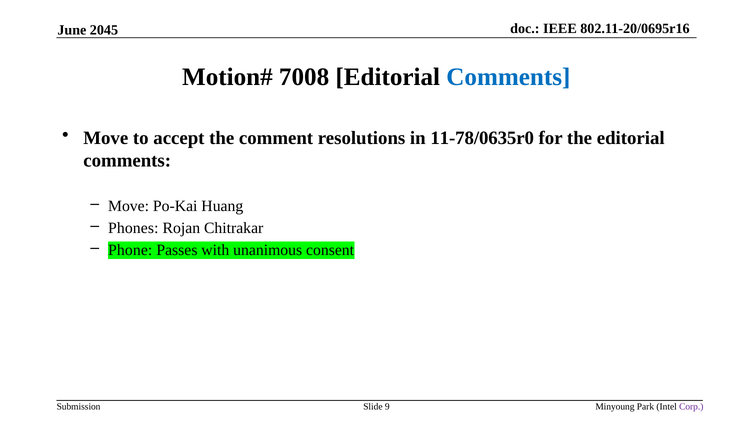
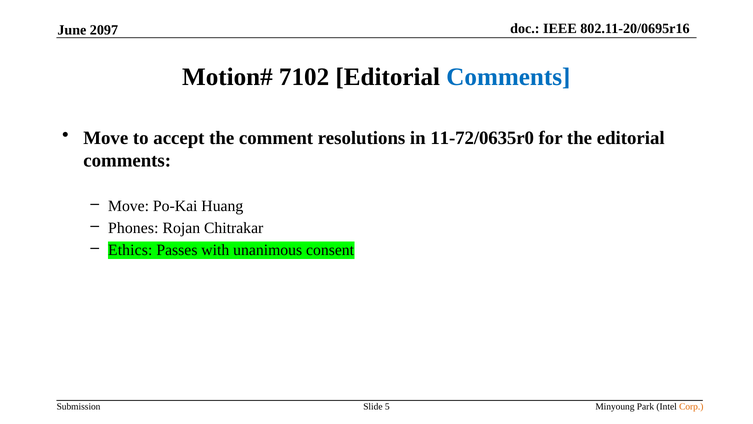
2045: 2045 -> 2097 (104, 30)
7008: 7008 -> 7102 (304, 77)
11-78/0635r0: 11-78/0635r0 -> 11-72/0635r0 (482, 138)
Phone: Phone -> Ethics (130, 250)
9: 9 -> 5 (387, 406)
Corp colour: purple -> orange (691, 406)
